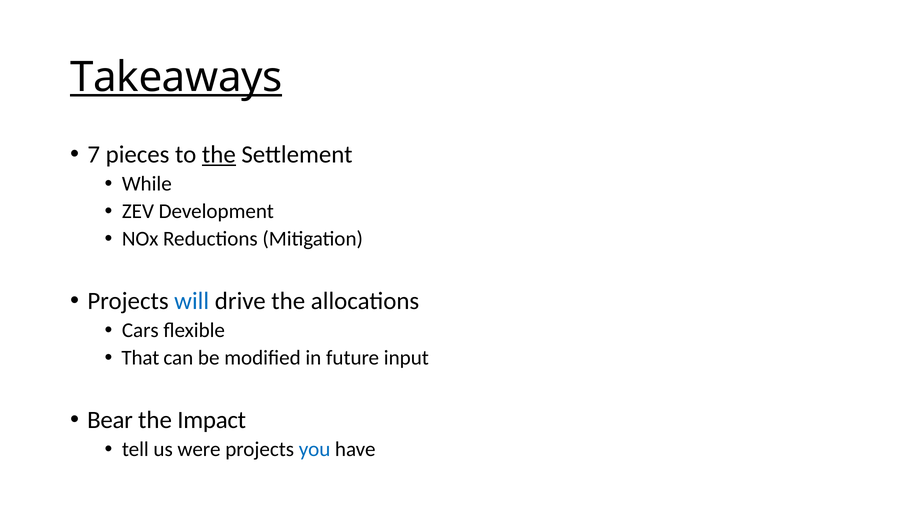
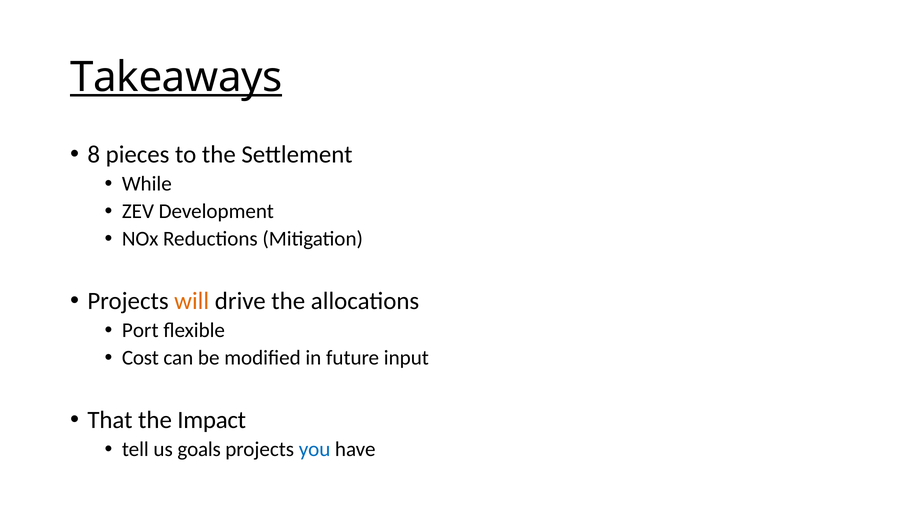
7: 7 -> 8 (94, 154)
the underline: present -> none (219, 154)
will colour: blue -> orange (192, 301)
Cars: Cars -> Port (140, 331)
That: That -> Cost (140, 358)
Bear: Bear -> That (110, 420)
were: were -> goals (199, 450)
